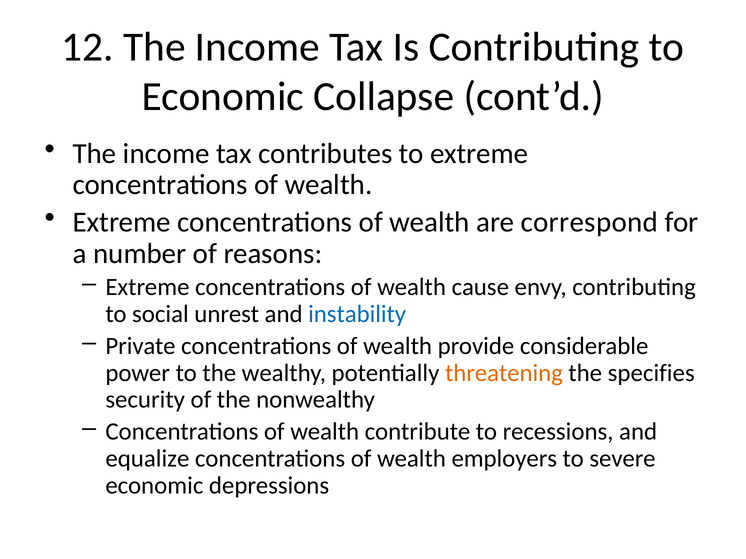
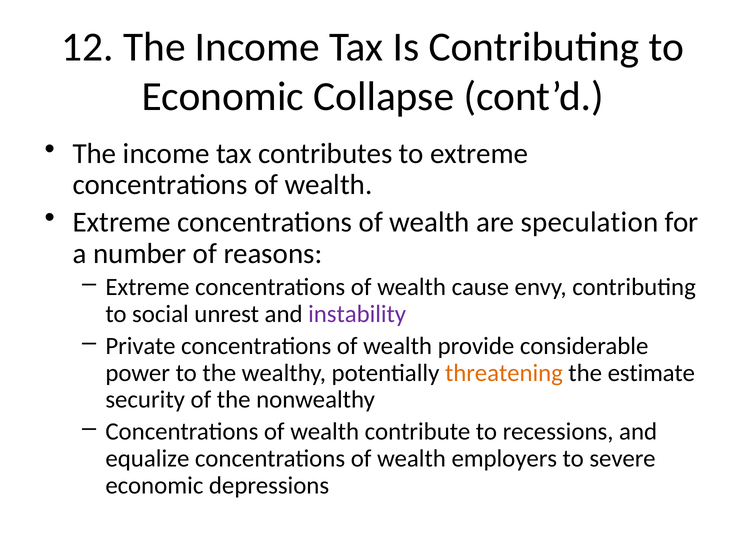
correspond: correspond -> speculation (589, 222)
instability colour: blue -> purple (357, 314)
specifies: specifies -> estimate (651, 373)
